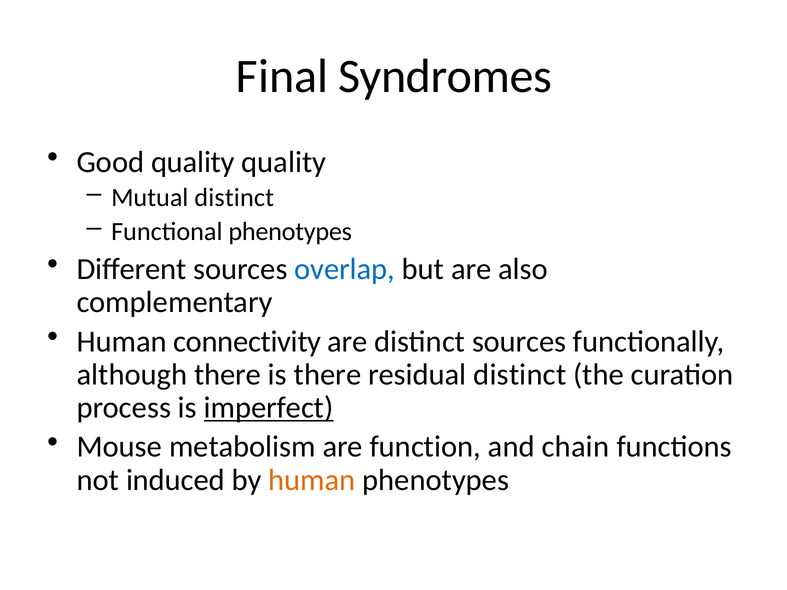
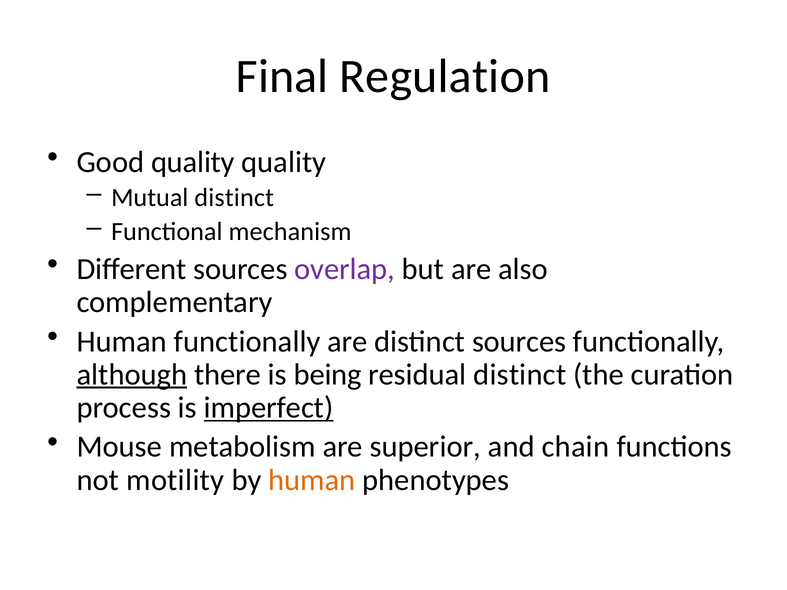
Syndromes: Syndromes -> Regulation (445, 76)
Functional phenotypes: phenotypes -> mechanism (290, 232)
overlap colour: blue -> purple (345, 269)
Human connectivity: connectivity -> functionally (247, 342)
although underline: none -> present (132, 375)
is there: there -> being (328, 375)
function: function -> superior (425, 447)
induced: induced -> motility (175, 480)
